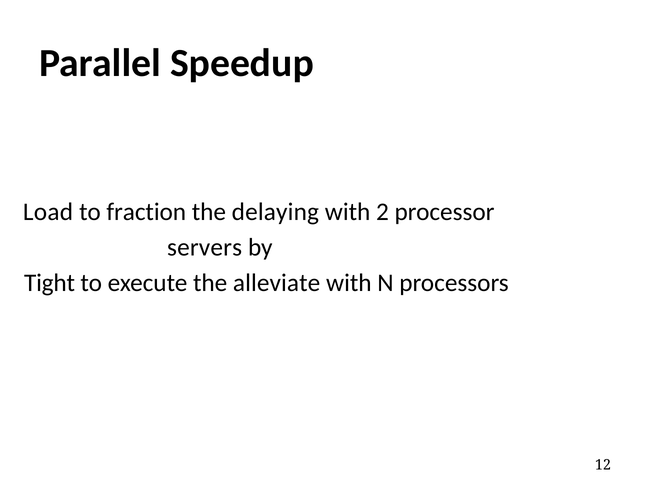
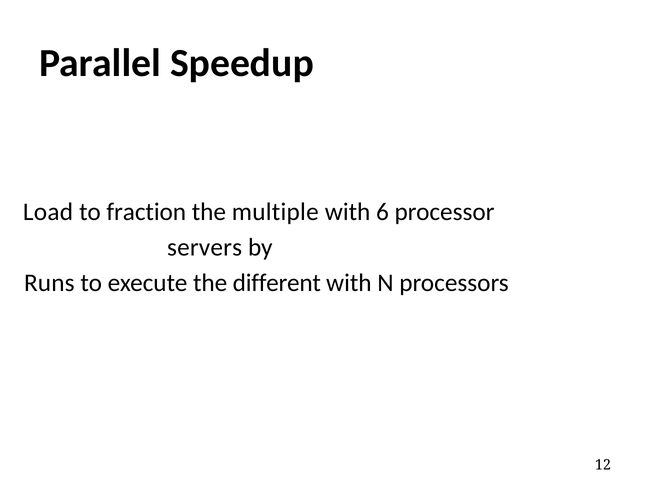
delaying: delaying -> multiple (275, 212)
2: 2 -> 6 (382, 212)
Tight: Tight -> Runs (49, 283)
alleviate: alleviate -> different (277, 283)
